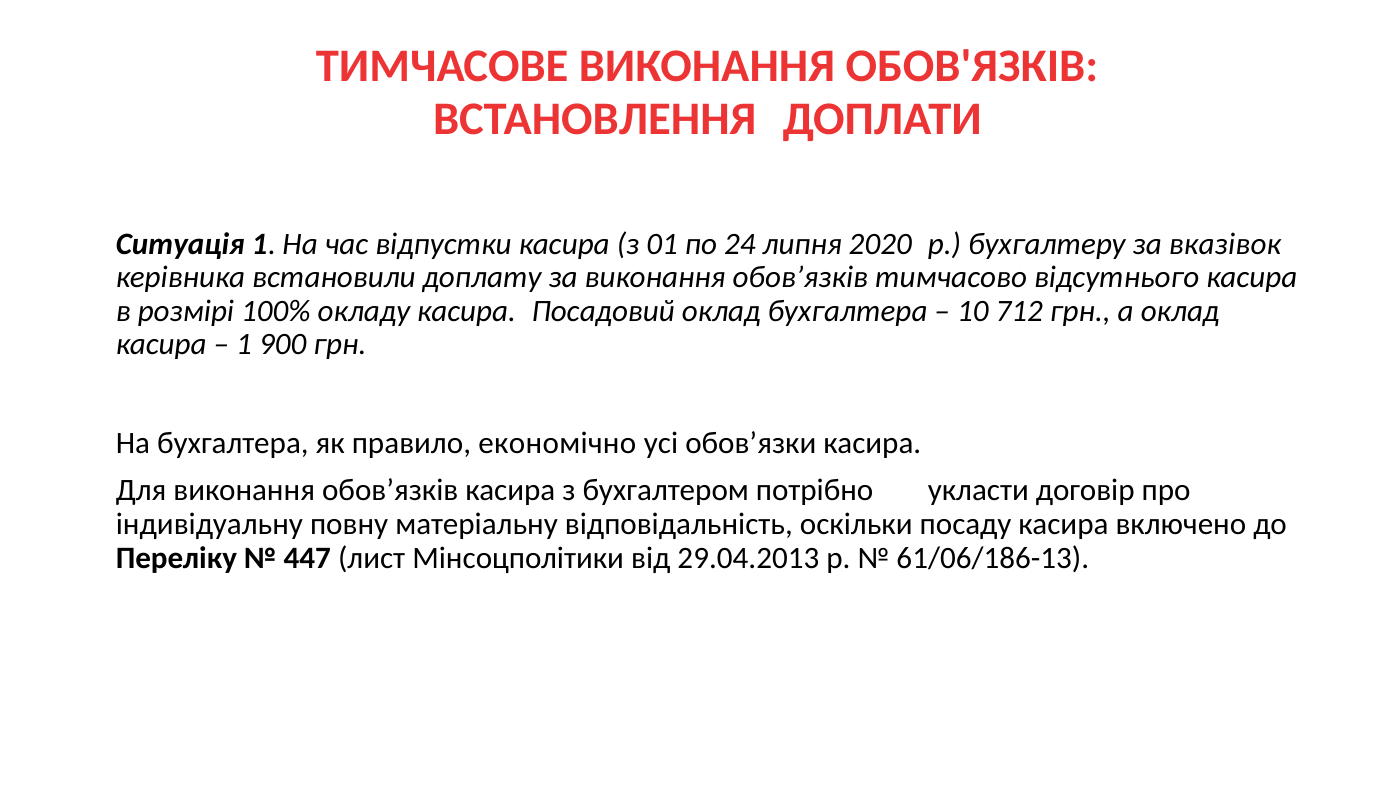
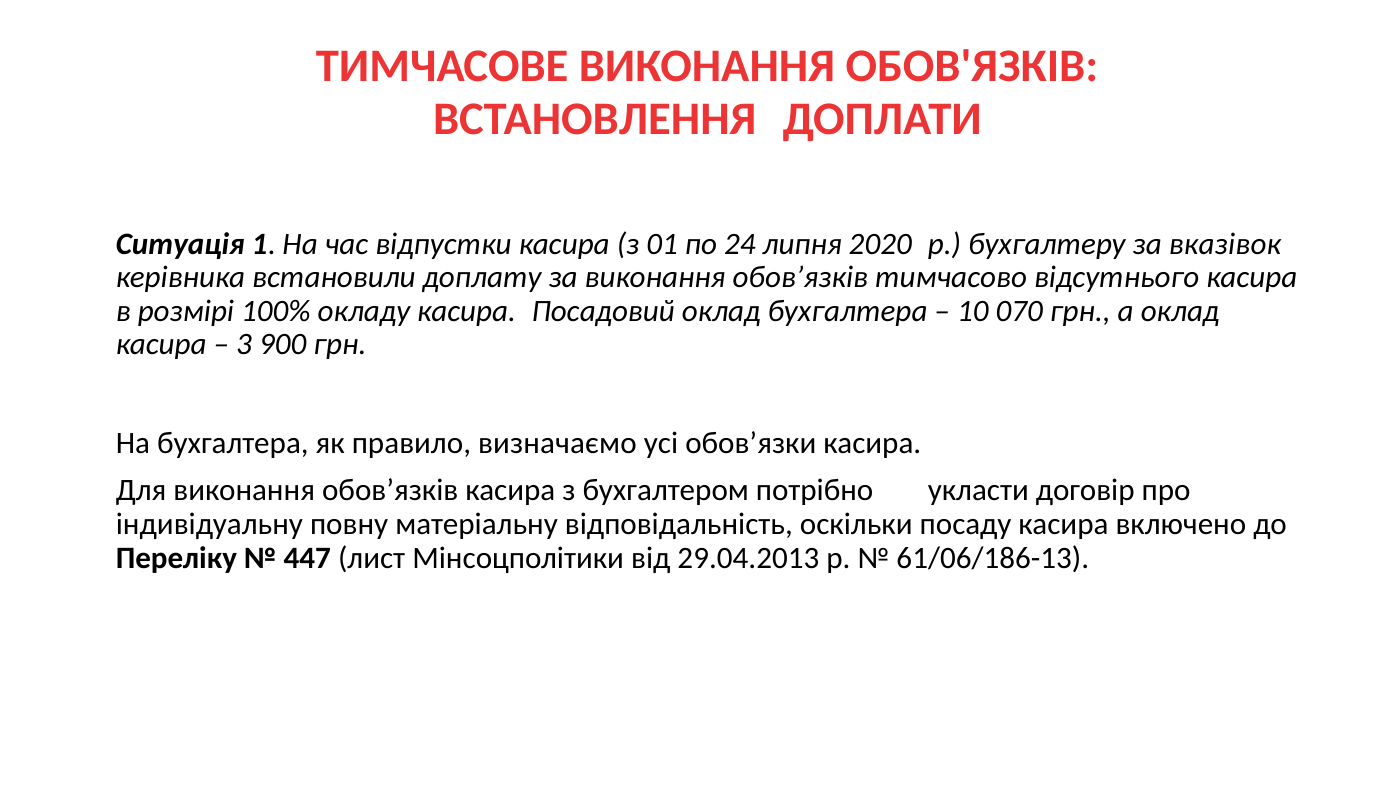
712: 712 -> 070 (1019, 311)
1: 1 -> 3 (244, 345)
економічно: економічно -> визначаємо (557, 443)
